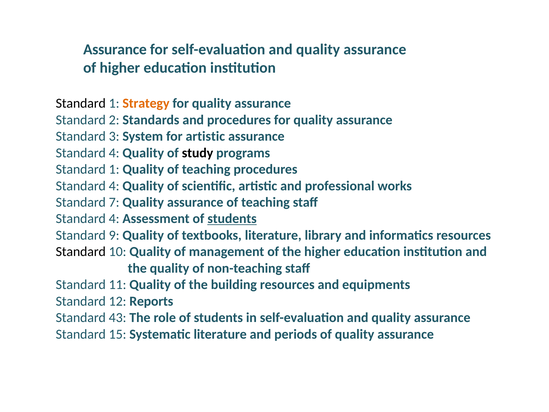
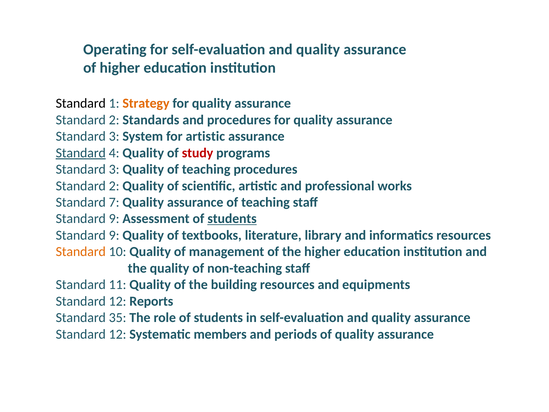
Assurance: Assurance -> Operating (115, 49)
Standard underline: none -> present (81, 153)
study colour: black -> red (198, 153)
1: 1 -> 3 (114, 169)
4: 4 -> 2 (114, 186)
4: 4 -> 9 (114, 219)
Standard colour: black -> orange (81, 252)
43: 43 -> 35 (118, 317)
15: 15 -> 12 (118, 334)
Systematic literature: literature -> members (220, 334)
